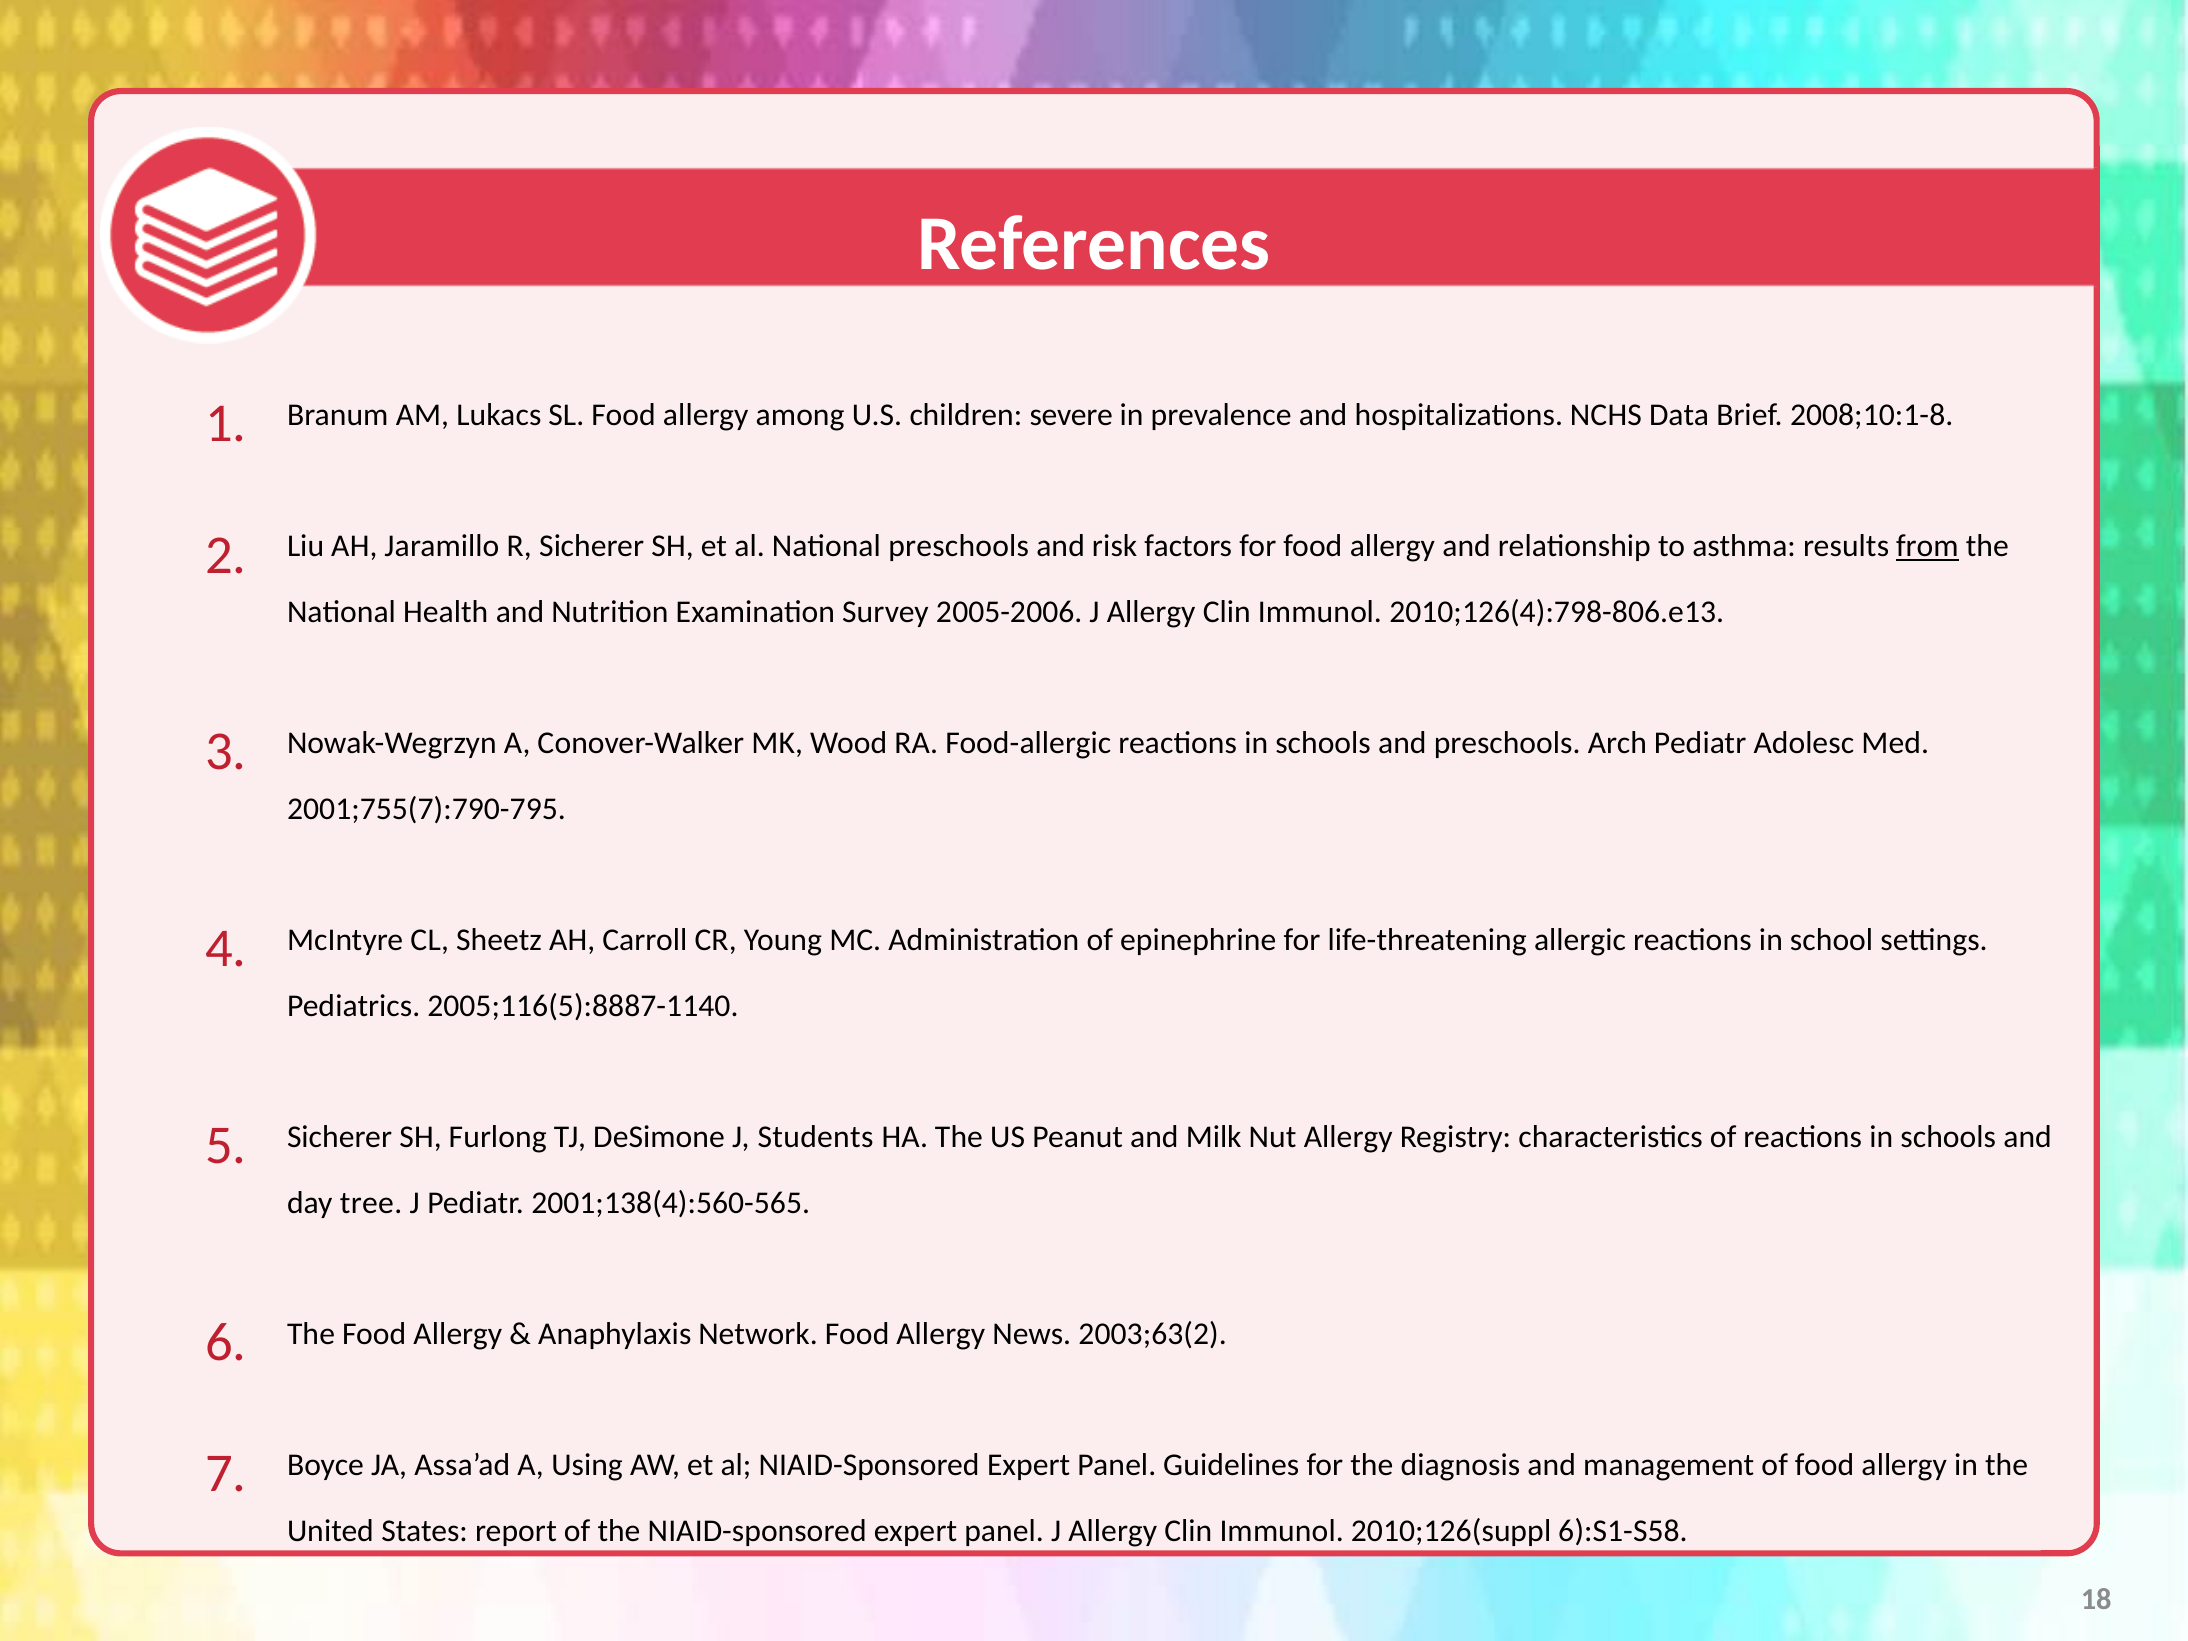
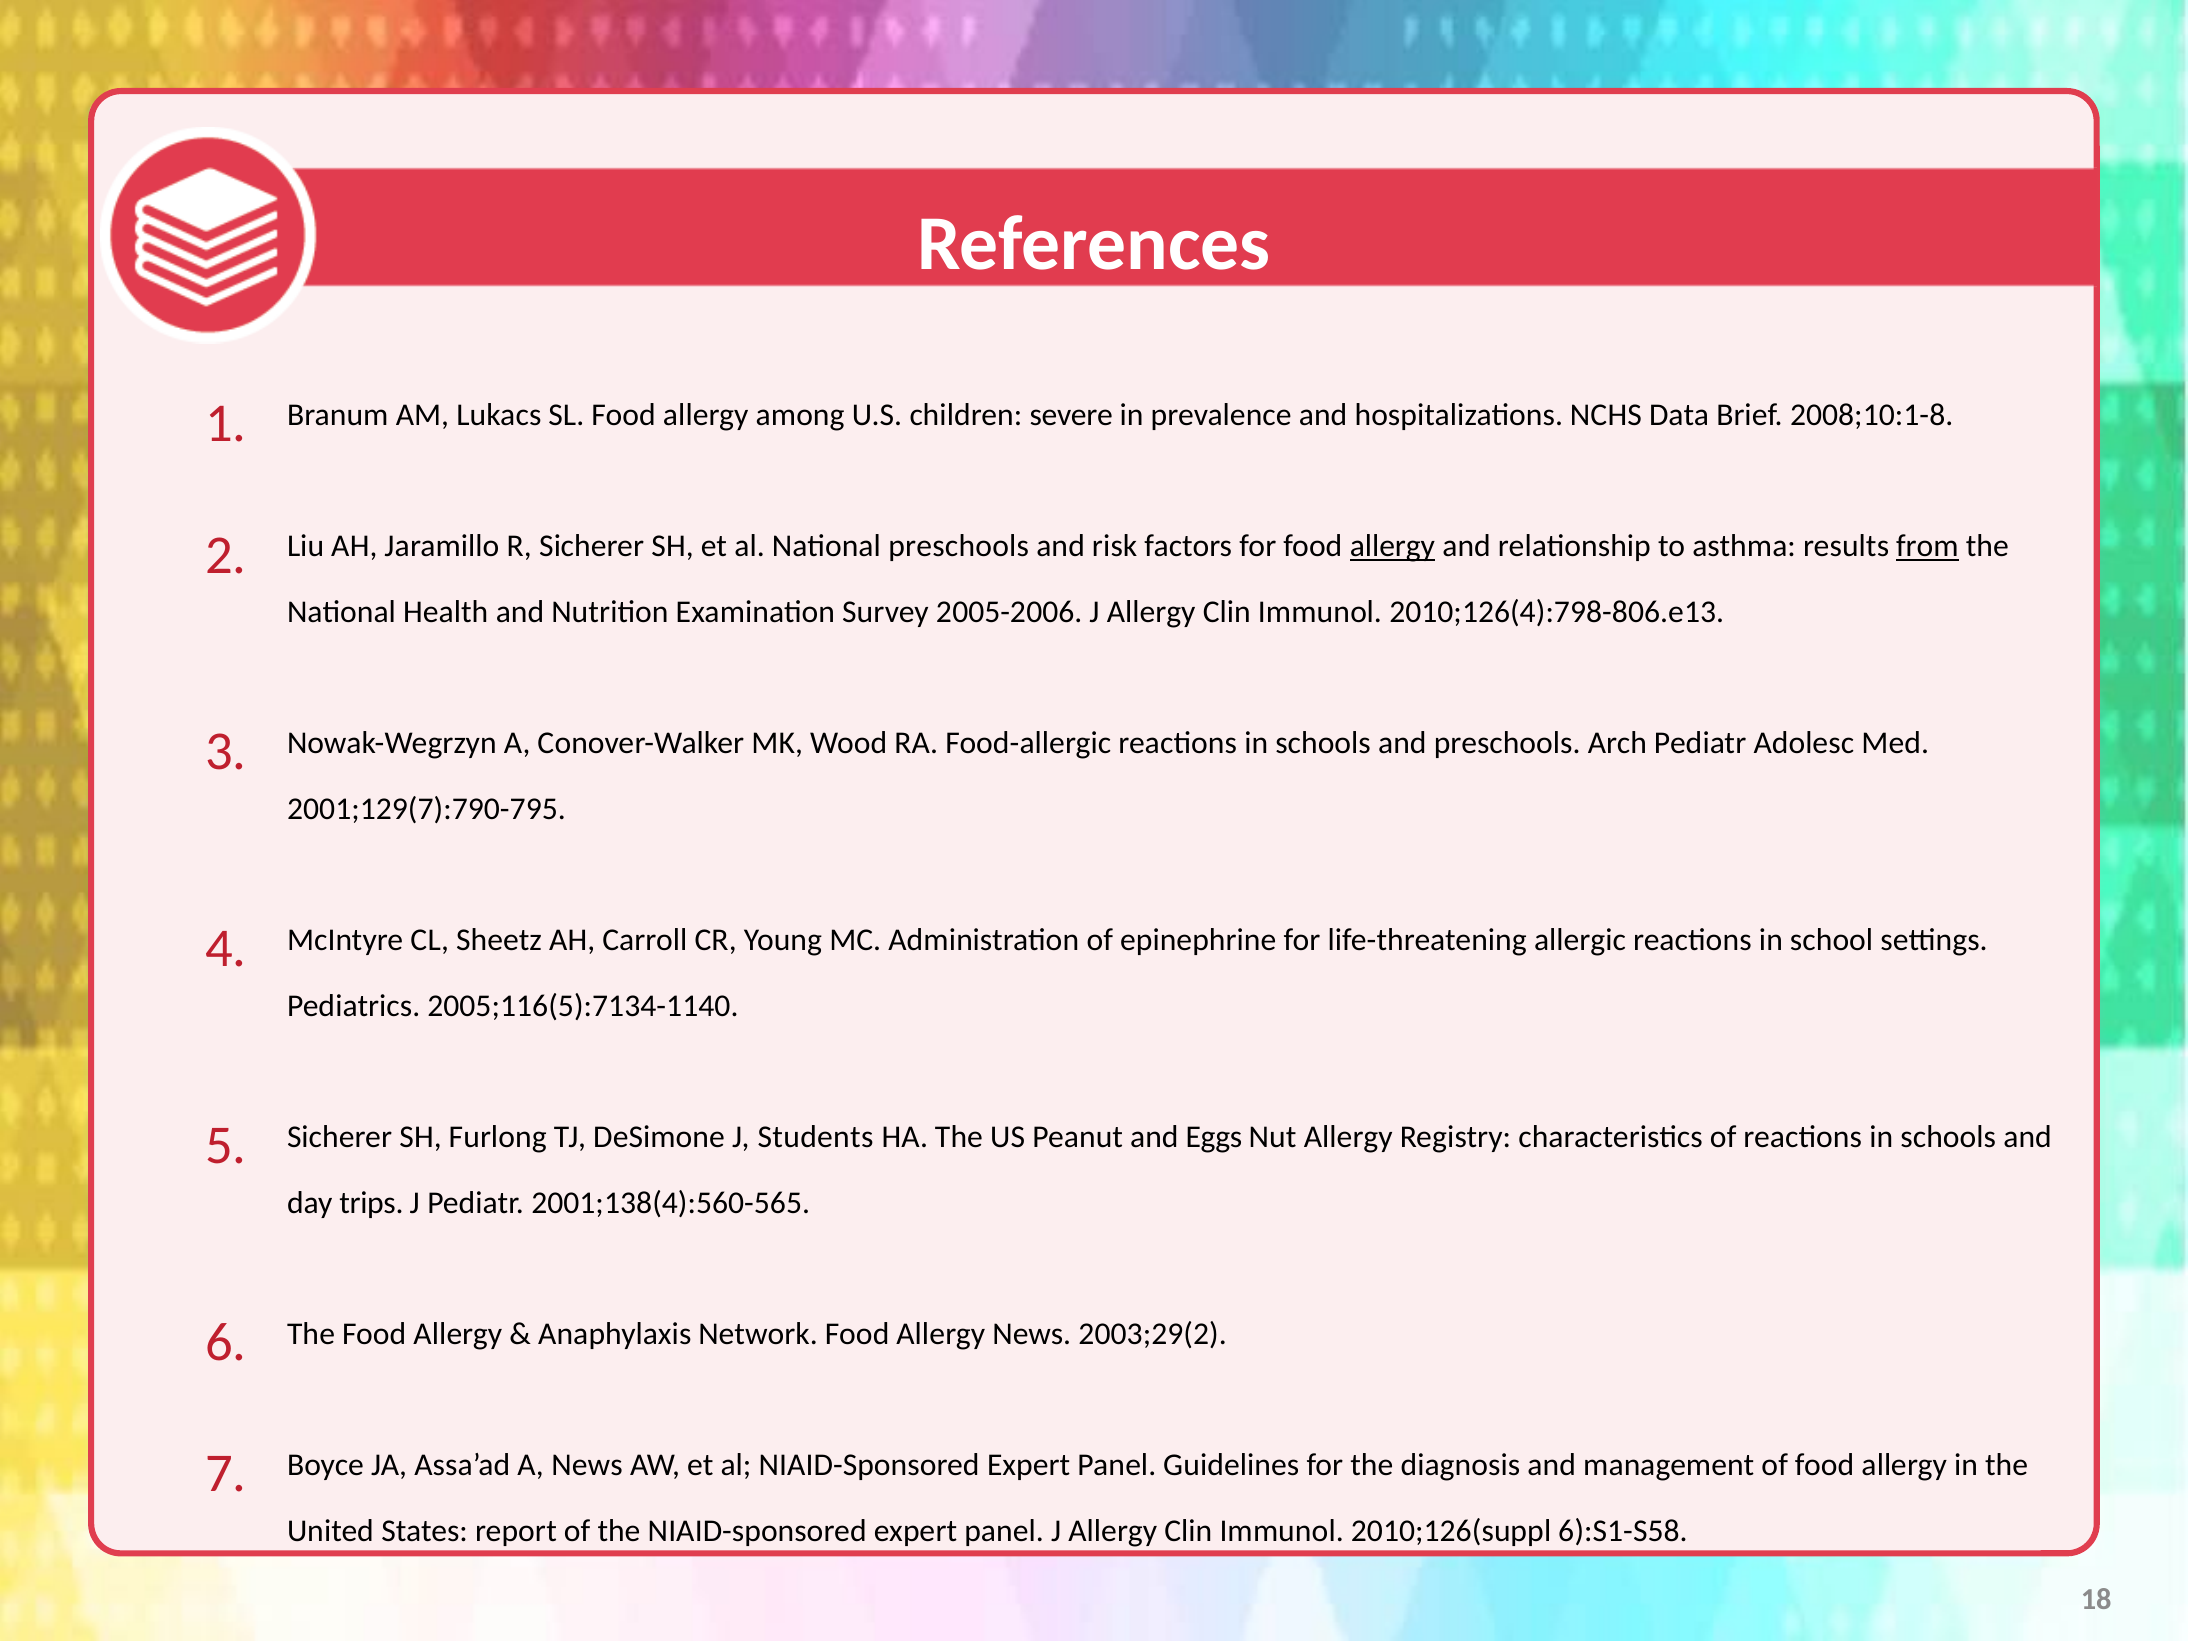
allergy underline: none -> present (1392, 546)
2001;755(7):790-795: 2001;755(7):790-795 -> 2001;129(7):790-795 (426, 809)
2005;116(5):8887-1140: 2005;116(5):8887-1140 -> 2005;116(5):7134-1140 (583, 1006)
Milk: Milk -> Eggs (1214, 1137)
tree: tree -> trips (371, 1203)
2003;63(2: 2003;63(2 -> 2003;29(2 (1153, 1334)
A Using: Using -> News (587, 1465)
